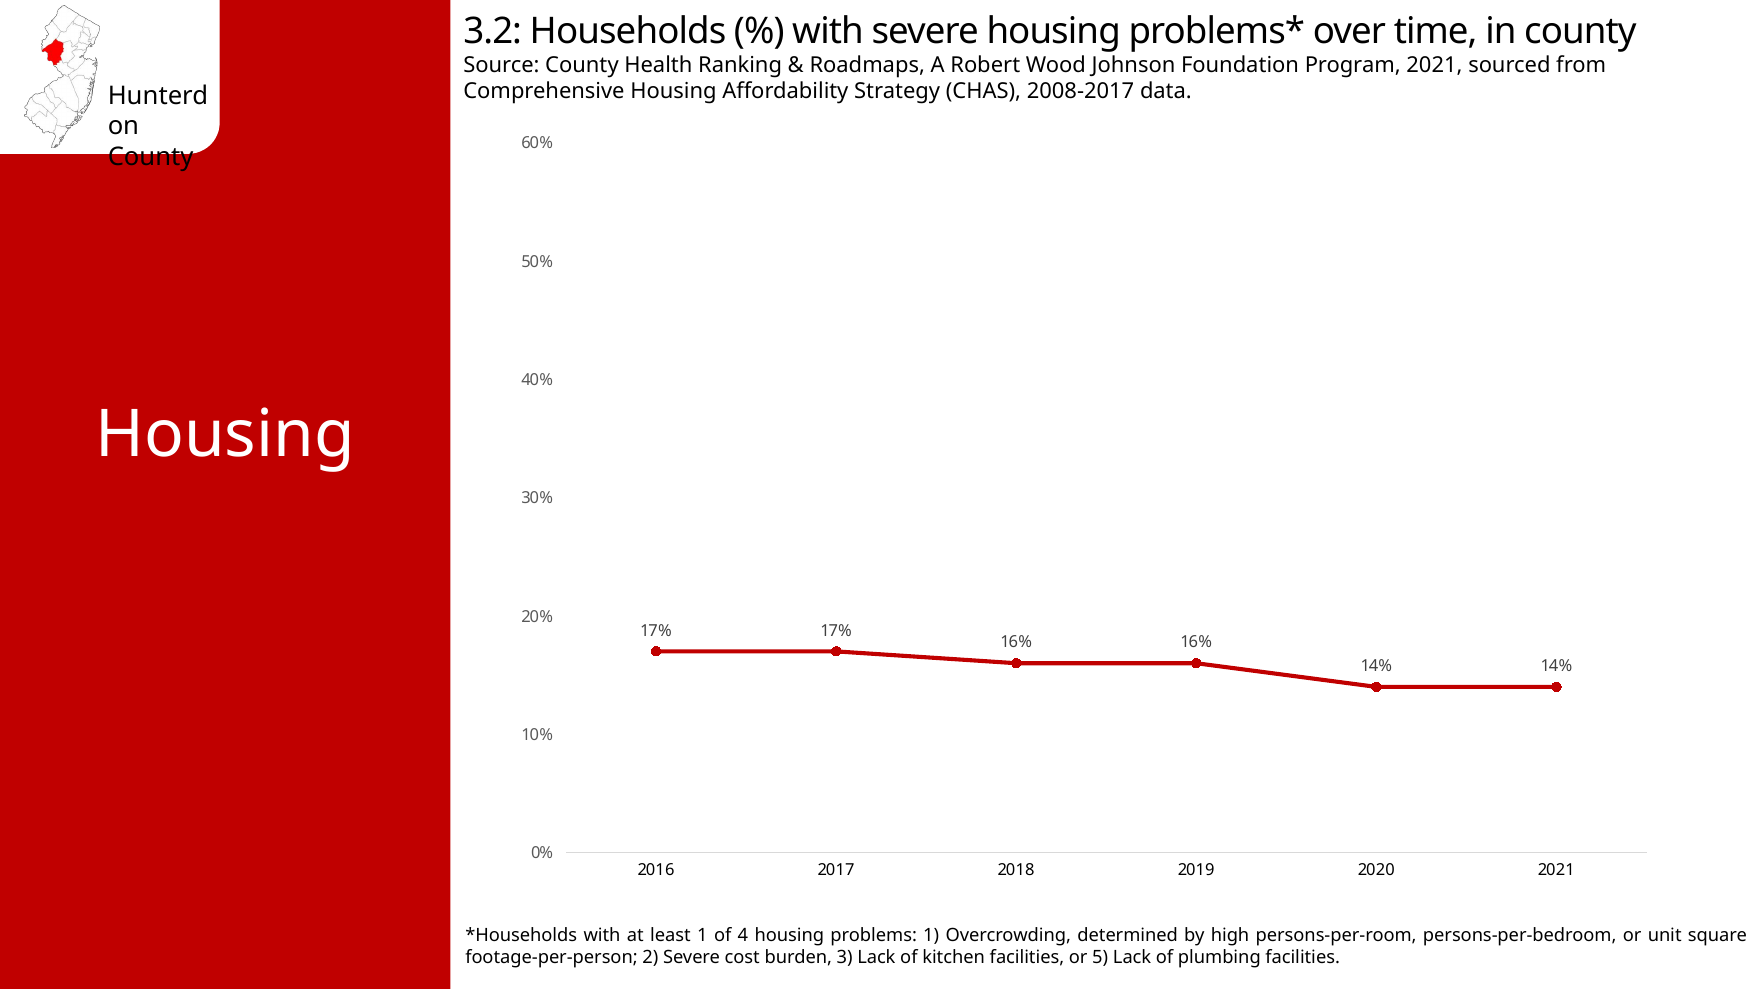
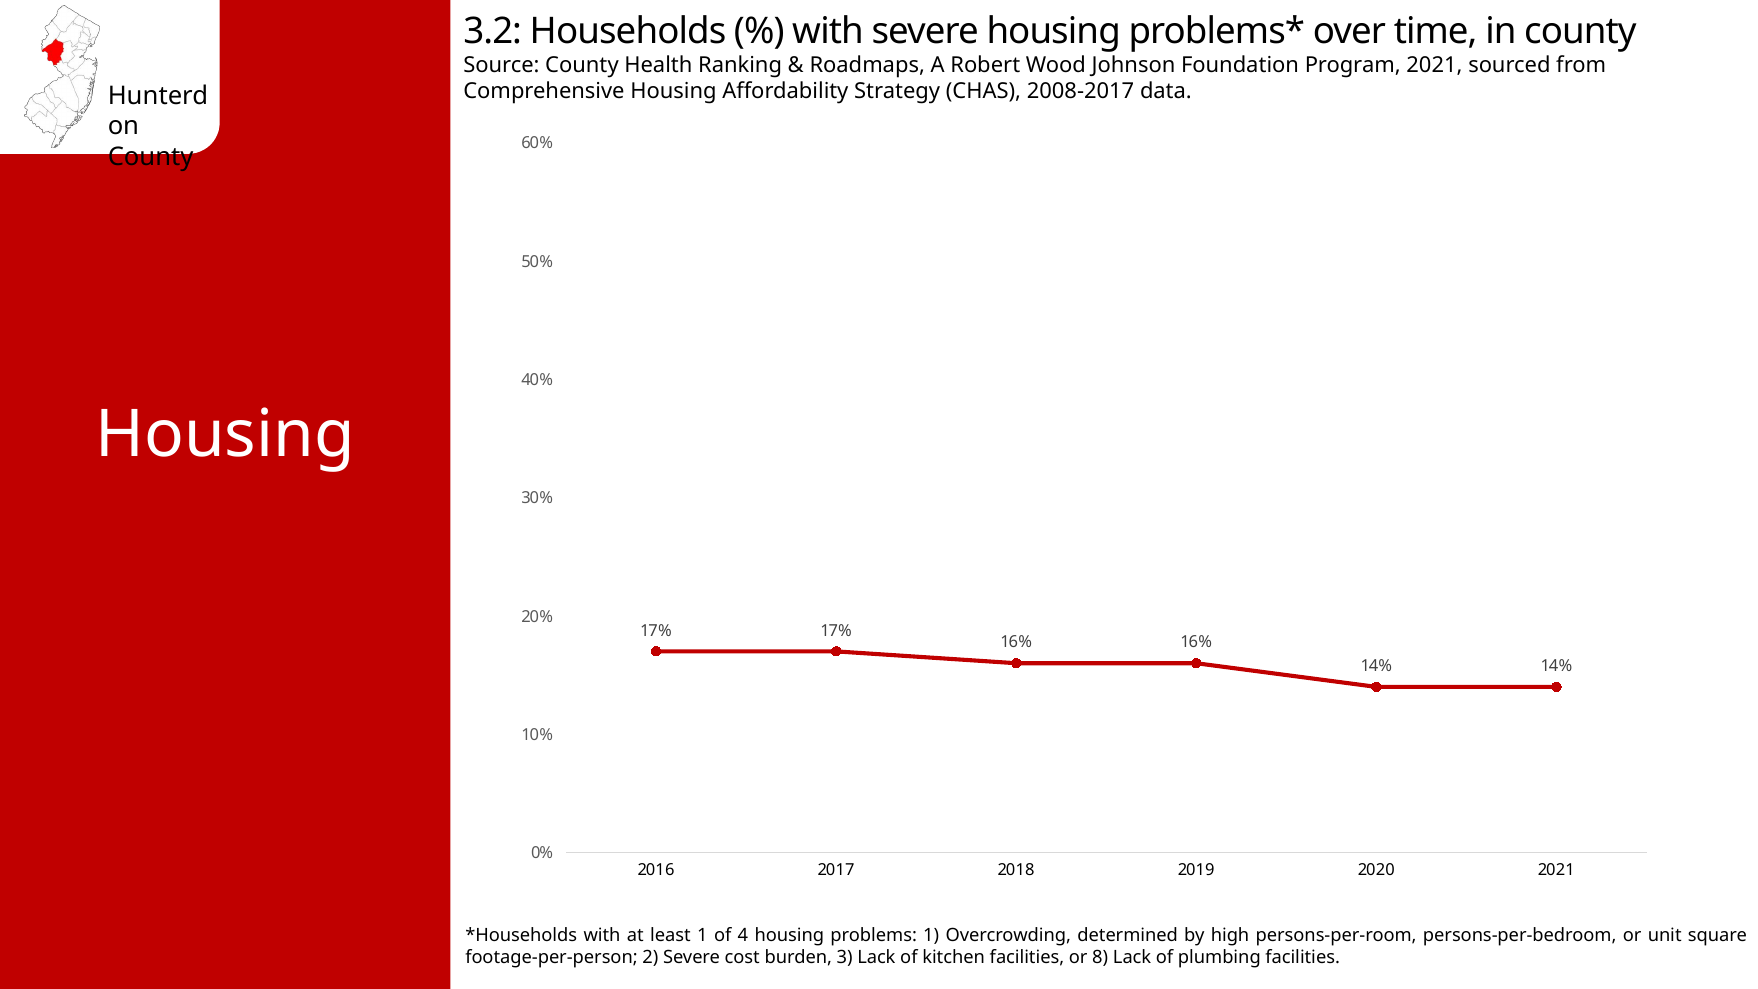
5: 5 -> 8 (1100, 957)
